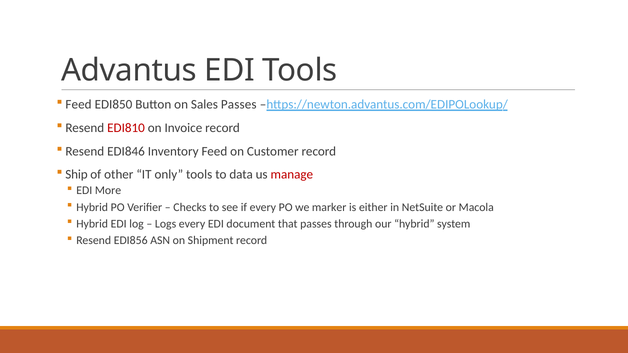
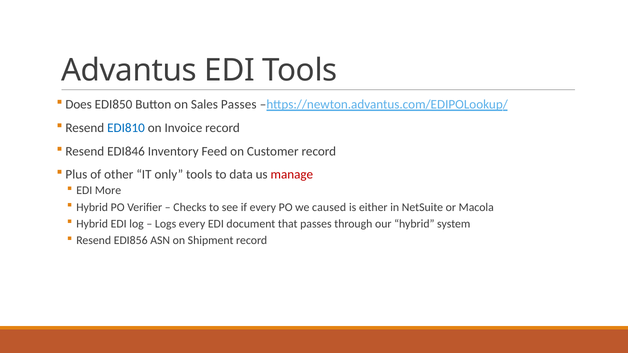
Feed: Feed -> Does (79, 105)
EDI810 colour: red -> blue (126, 128)
Ship: Ship -> Plus (76, 175)
marker: marker -> caused (329, 207)
